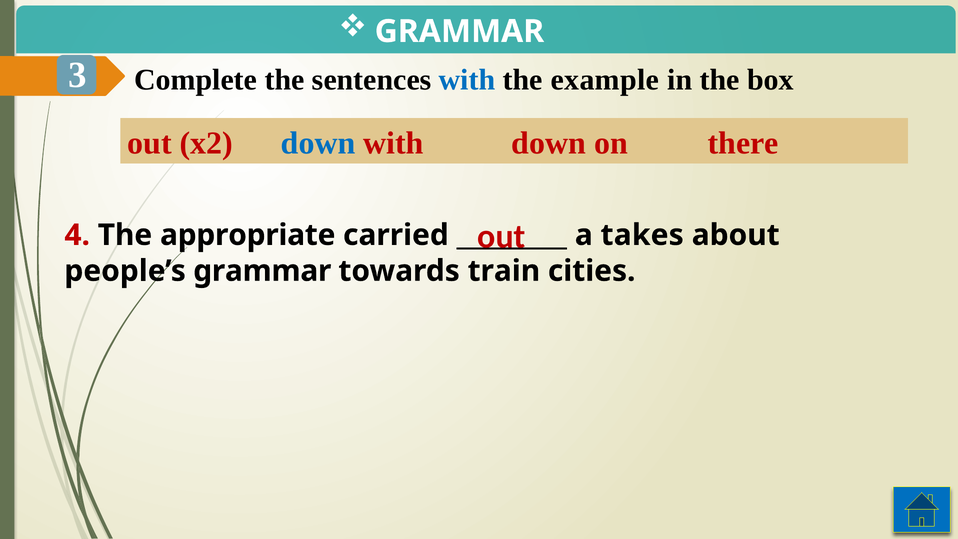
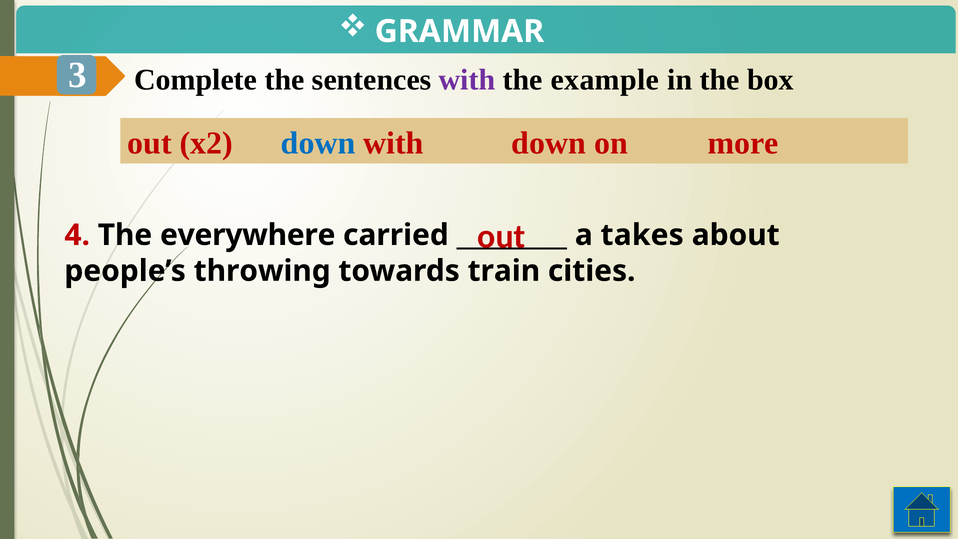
with colour: blue -> purple (467, 80)
there: there -> more (743, 143)
appropriate: appropriate -> everywhere (248, 235)
people’s grammar: grammar -> throwing (262, 271)
